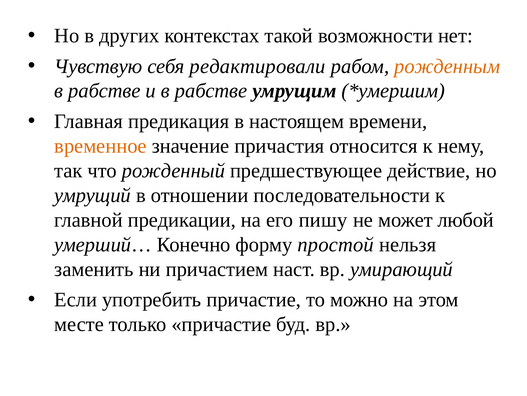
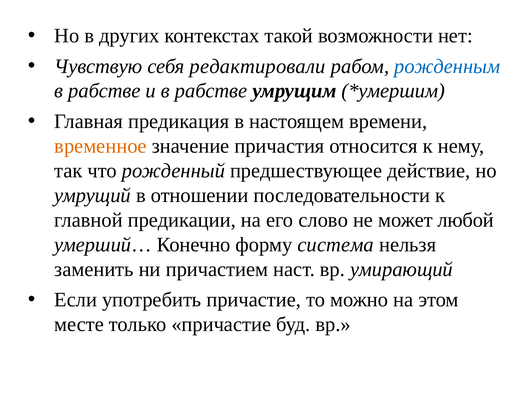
рожденным colour: orange -> blue (447, 66)
пишу: пишу -> слово (323, 220)
простой: простой -> система (336, 244)
